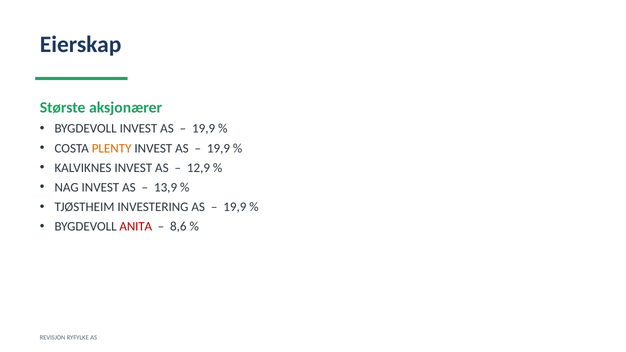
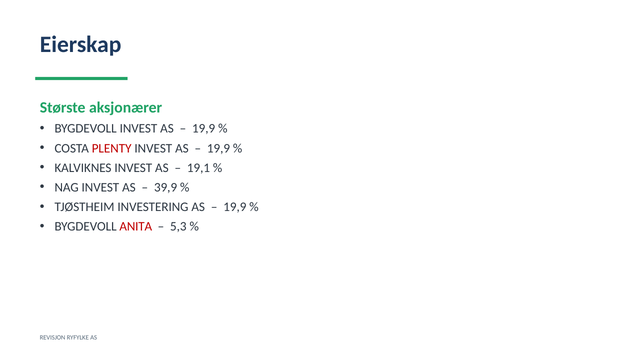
PLENTY colour: orange -> red (112, 148)
12,9: 12,9 -> 19,1 (198, 168)
13,9: 13,9 -> 39,9 (166, 187)
8,6: 8,6 -> 5,3 (178, 227)
